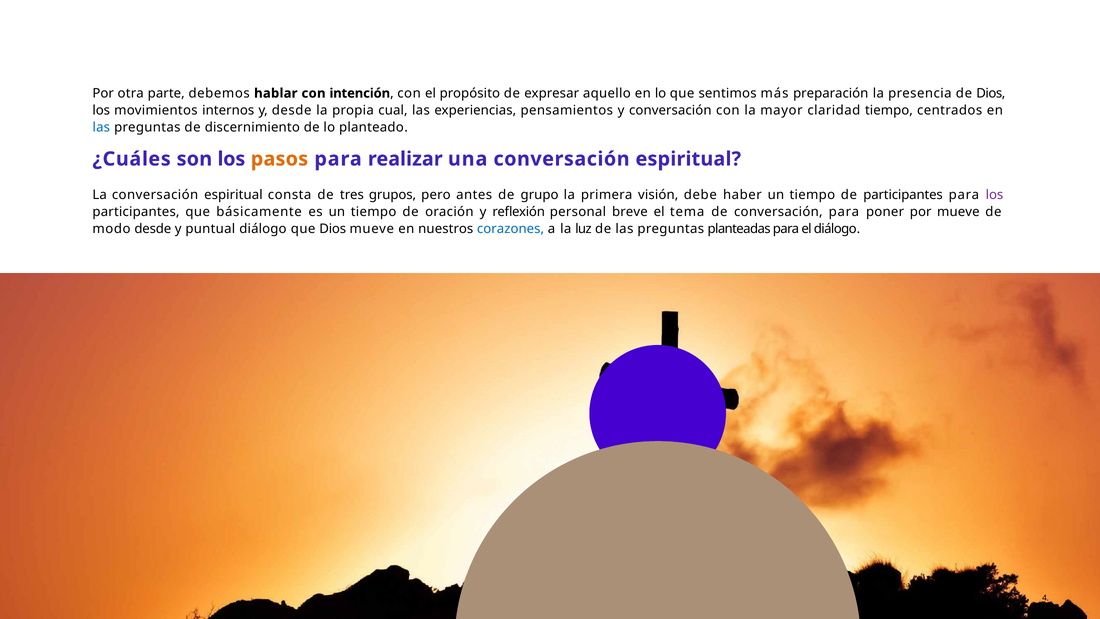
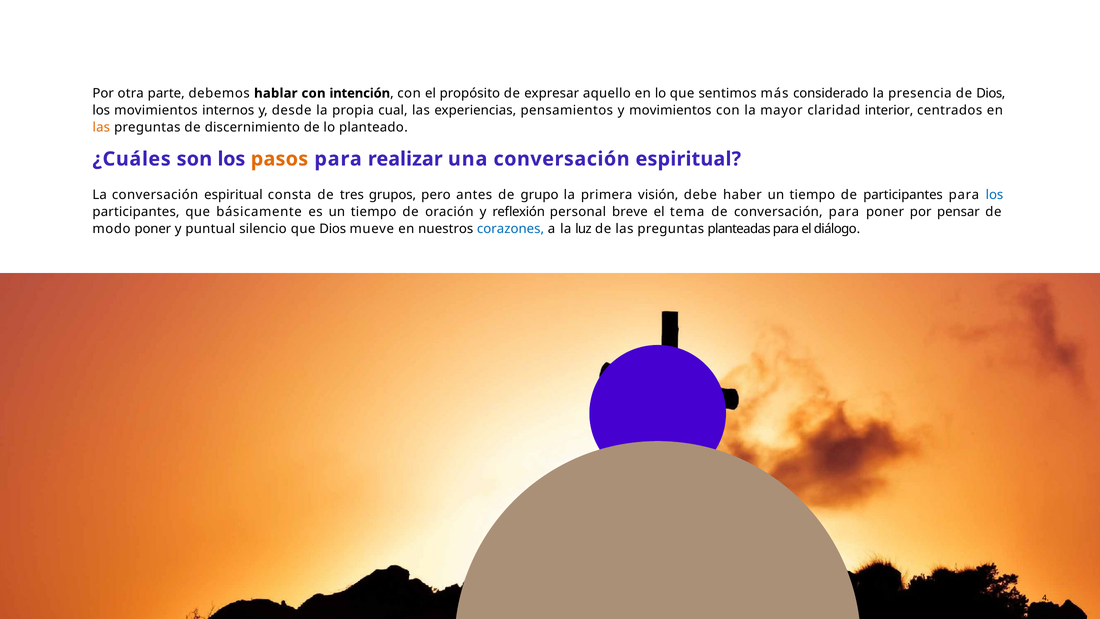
preparación: preparación -> considerado (831, 93)
y conversación: conversación -> movimientos (670, 110)
claridad tiempo: tiempo -> interior (889, 110)
las colour: blue -> orange (101, 127)
los colour: purple -> blue (994, 195)
por mueve: mueve -> pensar (958, 212)
modo desde: desde -> poner (153, 229)
puntual diálogo: diálogo -> silencio (263, 229)
